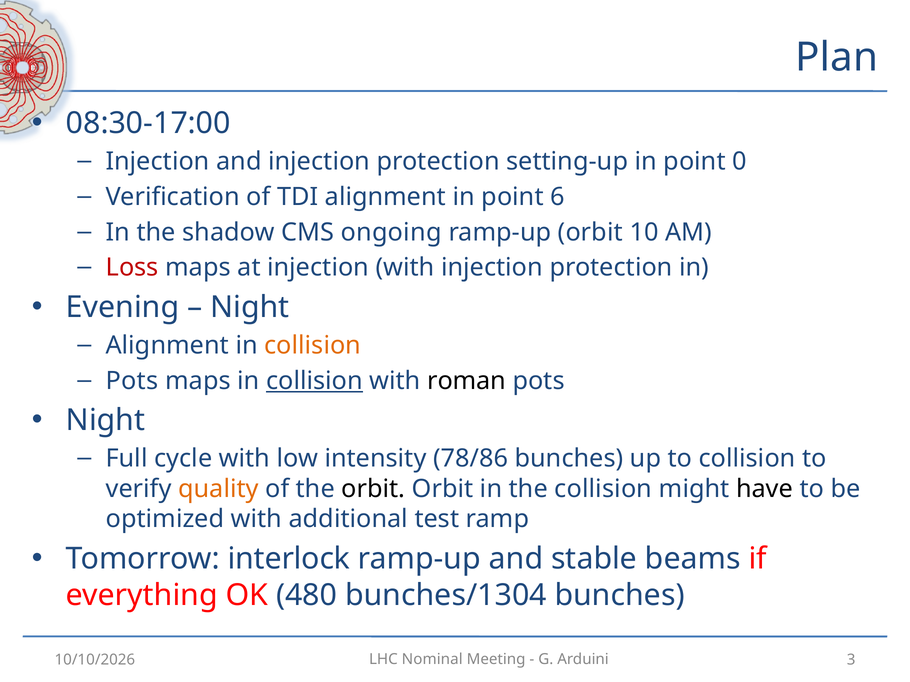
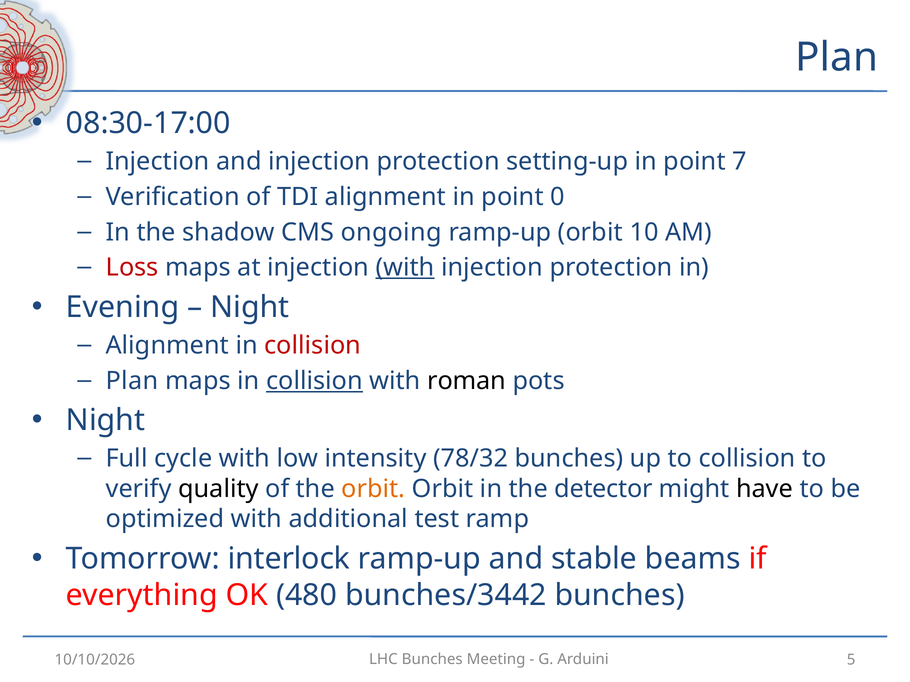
0: 0 -> 7 (740, 162)
6: 6 -> 0 (558, 197)
with underline: none -> present (405, 268)
collision colour: orange -> red (313, 346)
Pots: Pots -> Plan (132, 381)
78/86: 78/86 -> 78/32 (471, 459)
quality colour: orange -> black (218, 489)
orbit colour: black -> orange (373, 489)
the collision: collision -> detector (603, 489)
bunches/1304: bunches/1304 -> bunches/3442 (446, 596)
LHC Nominal: Nominal -> Bunches (432, 660)
3: 3 -> 5 (851, 660)
